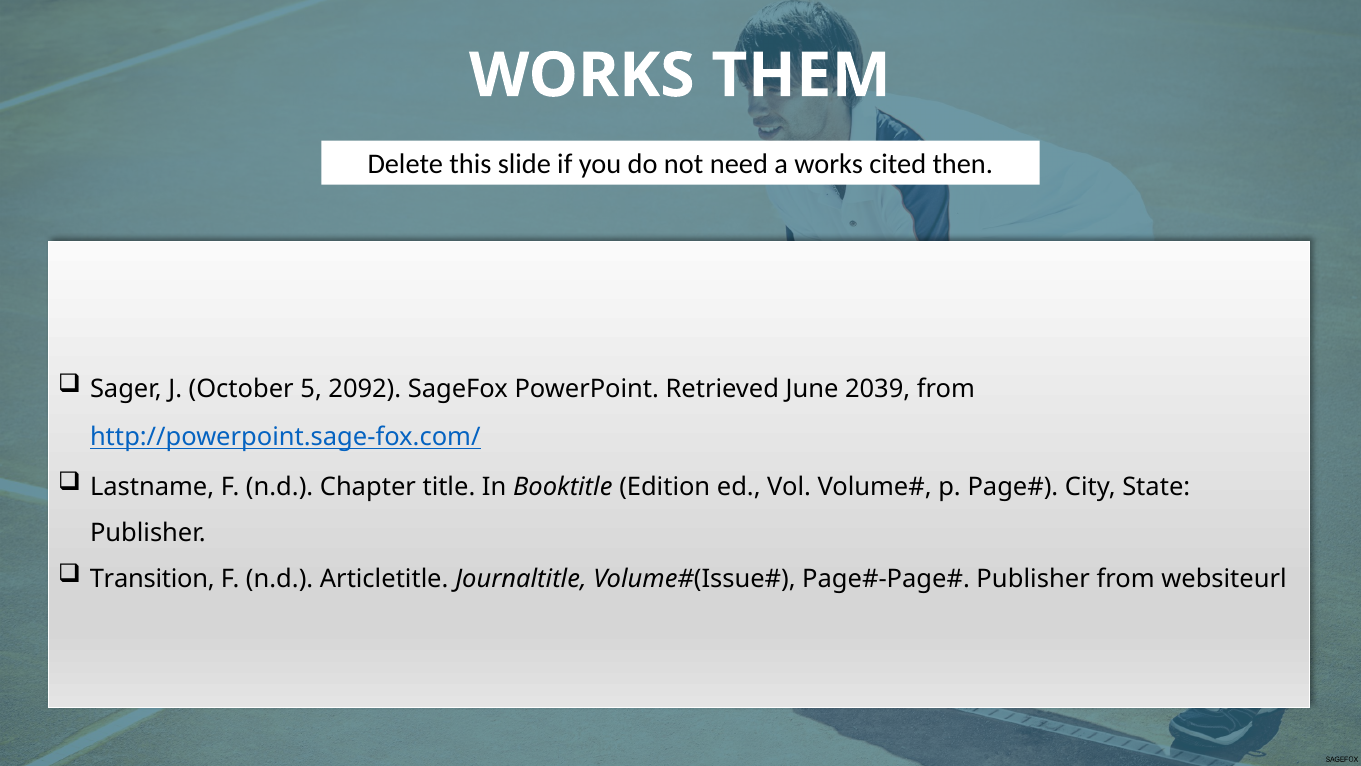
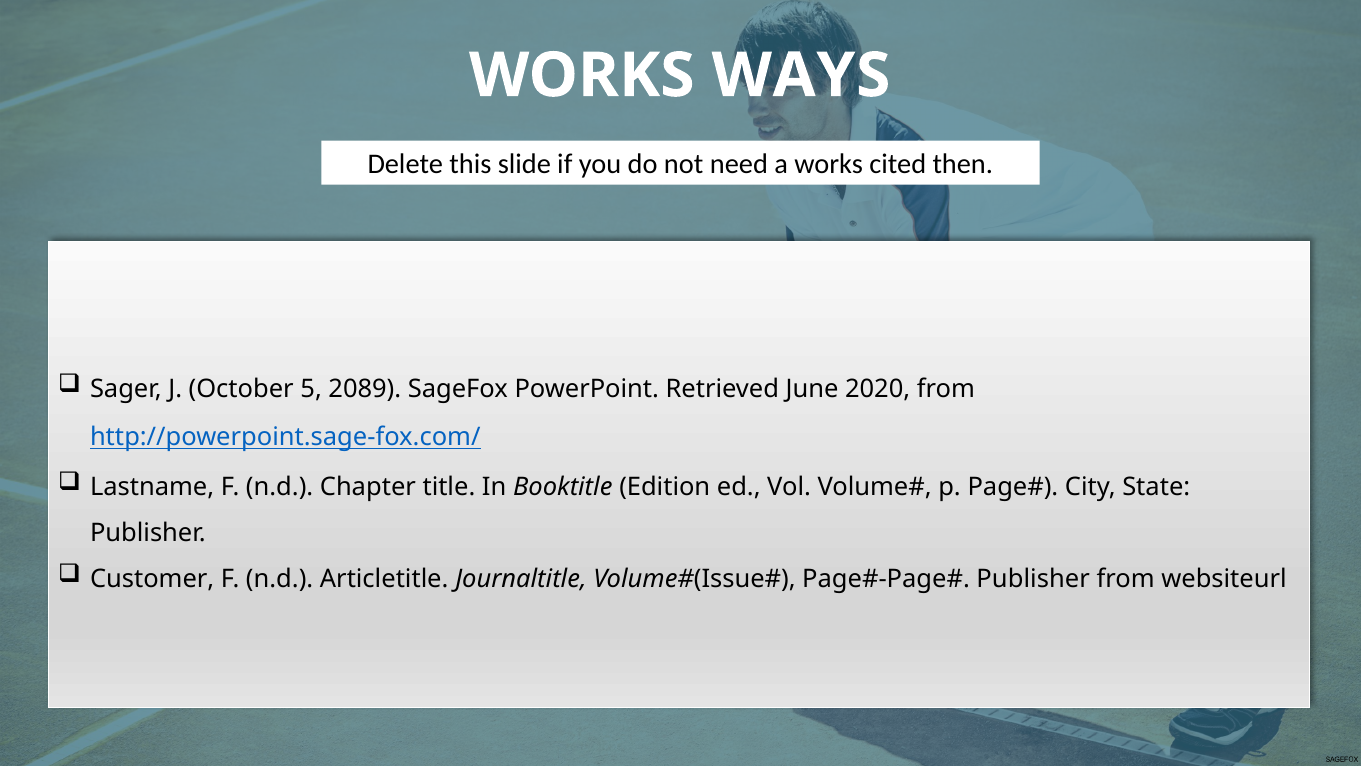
THEM: THEM -> WAYS (801, 76)
2092: 2092 -> 2089 (365, 388)
2039: 2039 -> 2020 (878, 388)
Transition: Transition -> Customer (152, 578)
